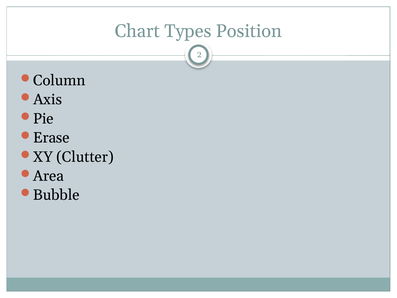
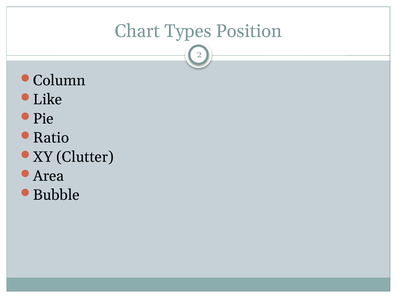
Axis: Axis -> Like (48, 99)
Erase: Erase -> Ratio (51, 138)
